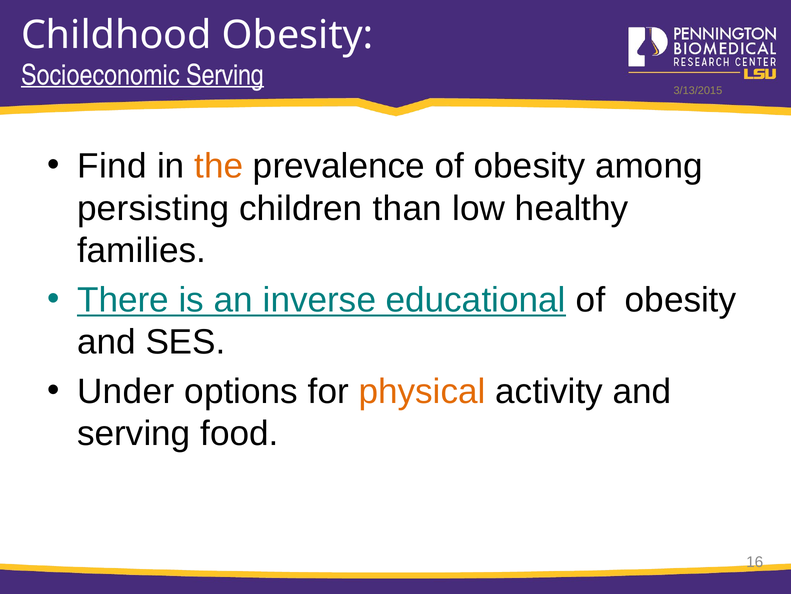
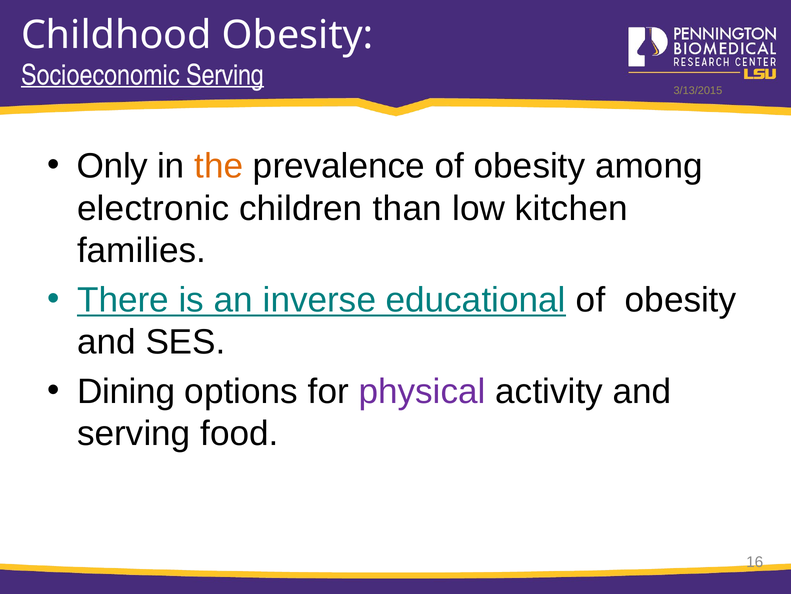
Find: Find -> Only (112, 166)
persisting: persisting -> electronic (153, 208)
healthy: healthy -> kitchen (571, 208)
Under: Under -> Dining (126, 391)
physical colour: orange -> purple (422, 391)
